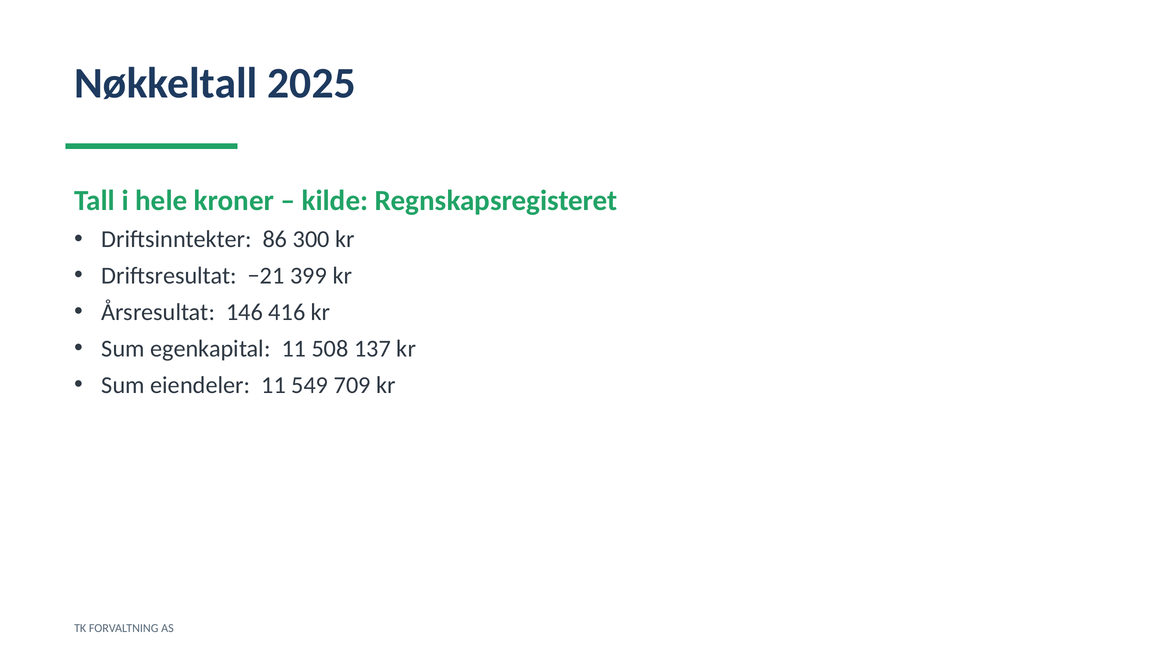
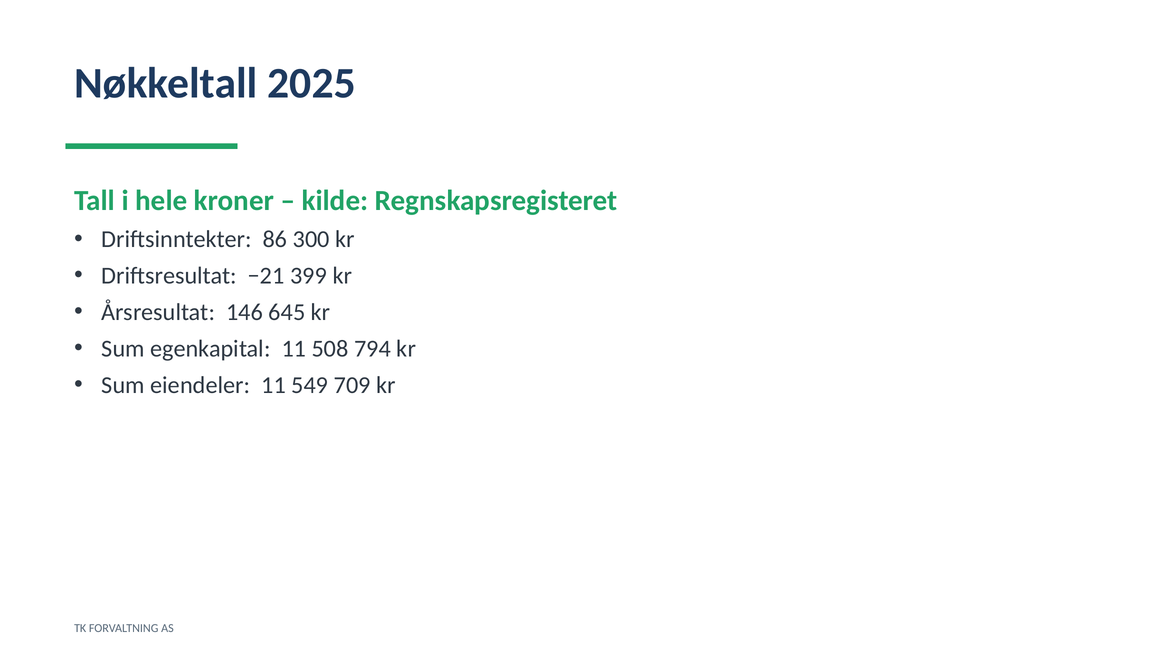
416: 416 -> 645 (287, 312)
137: 137 -> 794 (373, 349)
